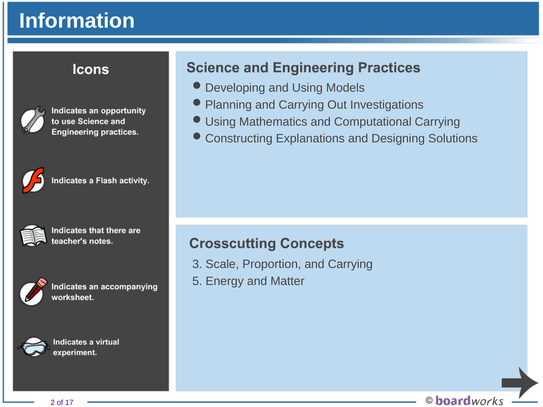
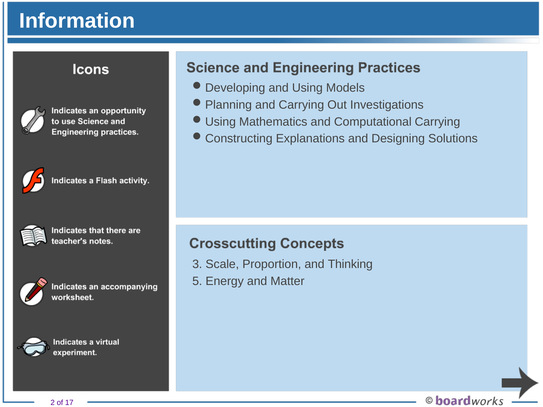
Proportion and Carrying: Carrying -> Thinking (350, 264)
